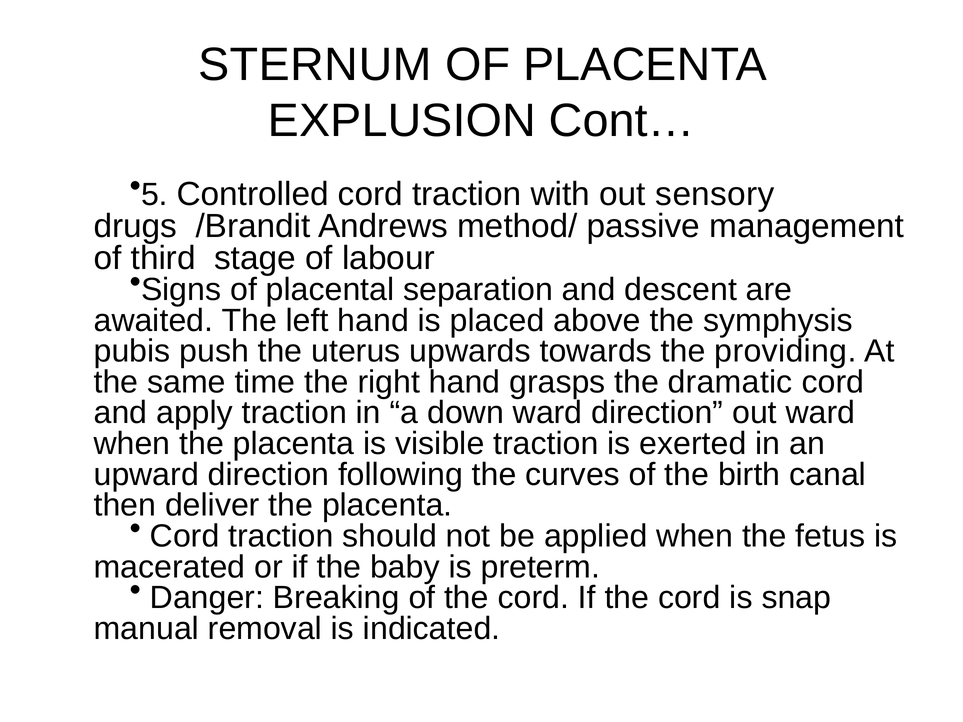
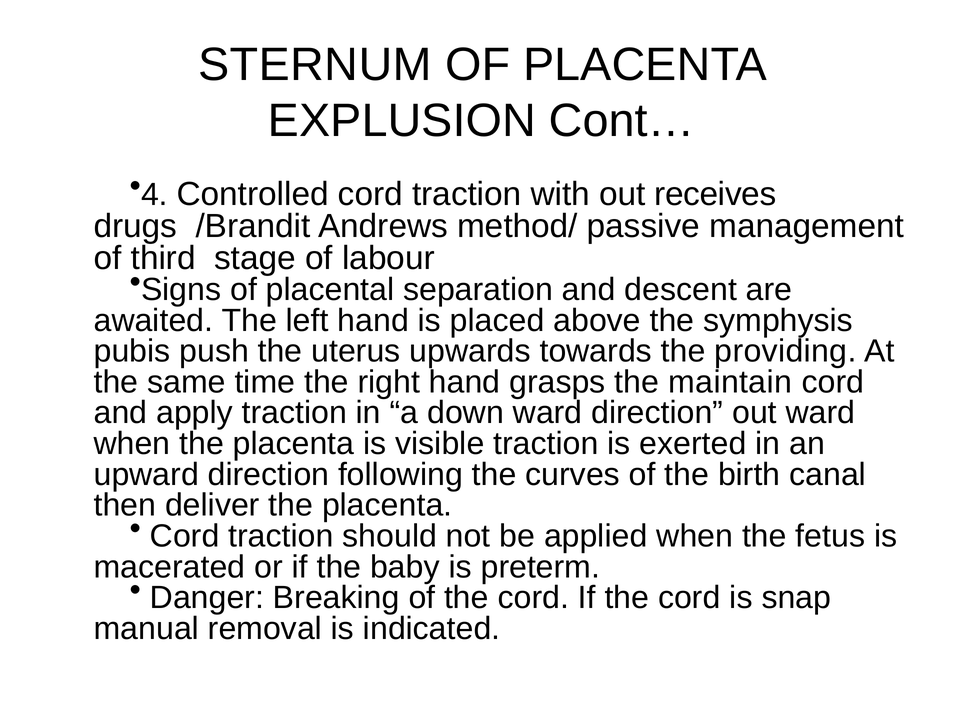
5: 5 -> 4 (154, 195)
sensory: sensory -> receives (715, 194)
dramatic: dramatic -> maintain (730, 382)
